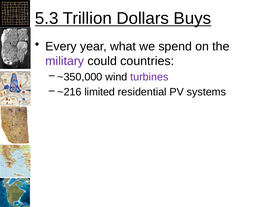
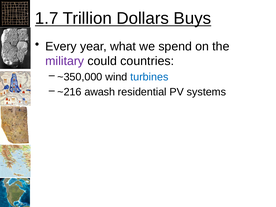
5.3: 5.3 -> 1.7 (47, 18)
turbines colour: purple -> blue (149, 77)
limited: limited -> awash (100, 92)
